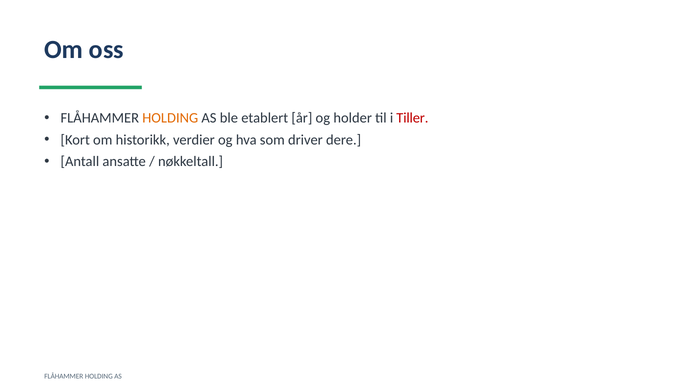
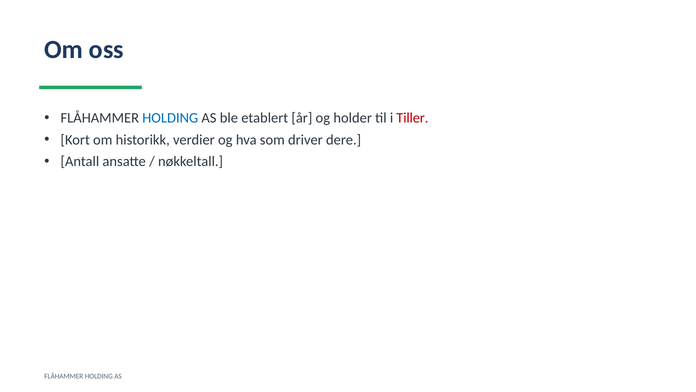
HOLDING colour: orange -> blue (170, 118)
